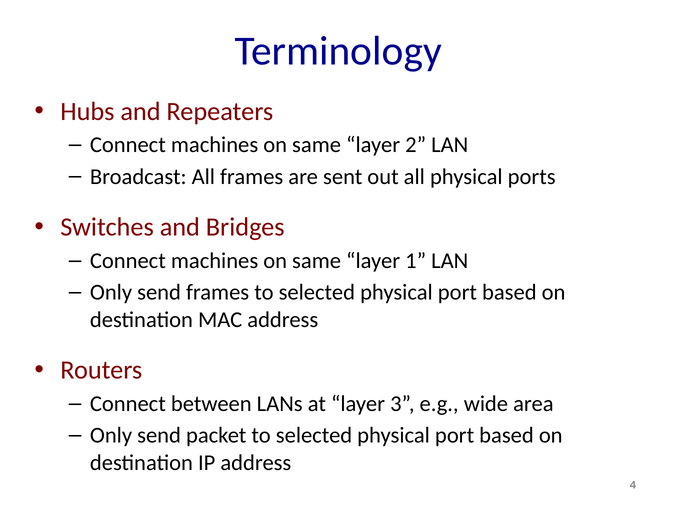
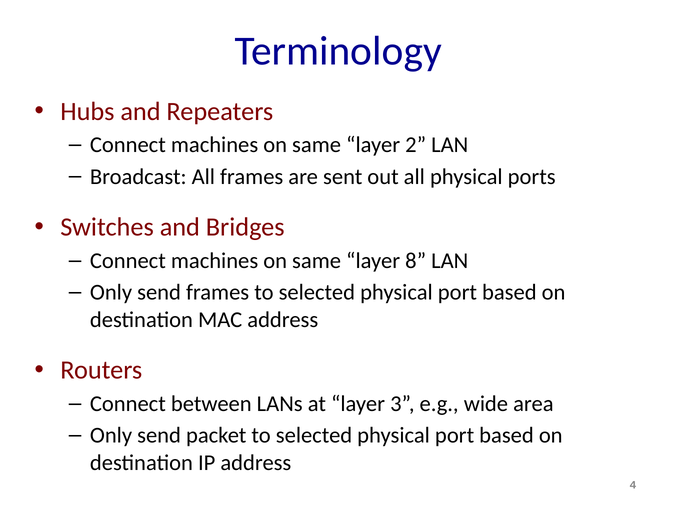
1: 1 -> 8 (416, 261)
